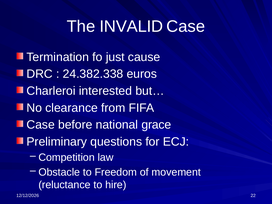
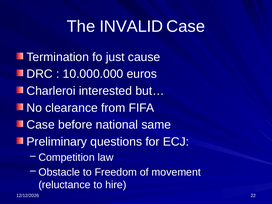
24.382.338: 24.382.338 -> 10.000.000 (93, 74)
grace: grace -> same (156, 125)
